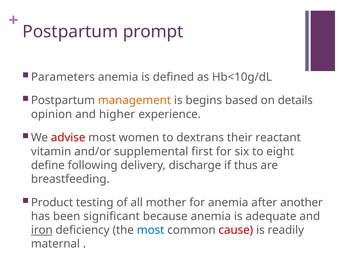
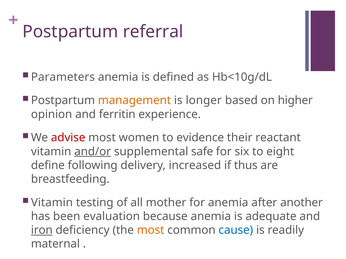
prompt: prompt -> referral (153, 32)
begins: begins -> longer (204, 101)
details: details -> higher (295, 101)
higher: higher -> ferritin (117, 114)
dextrans: dextrans -> evidence (200, 138)
and/or underline: none -> present (93, 152)
first: first -> safe (202, 152)
discharge: discharge -> increased (195, 166)
Product: Product -> Vitamin (52, 203)
significant: significant -> evaluation (112, 217)
most colour: blue -> orange (151, 231)
cause colour: red -> blue (236, 231)
